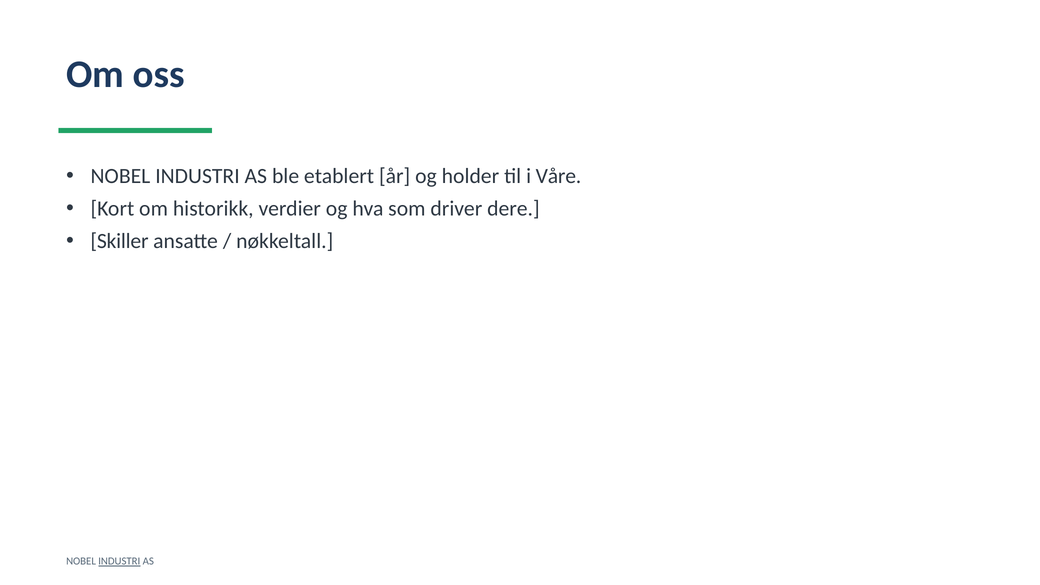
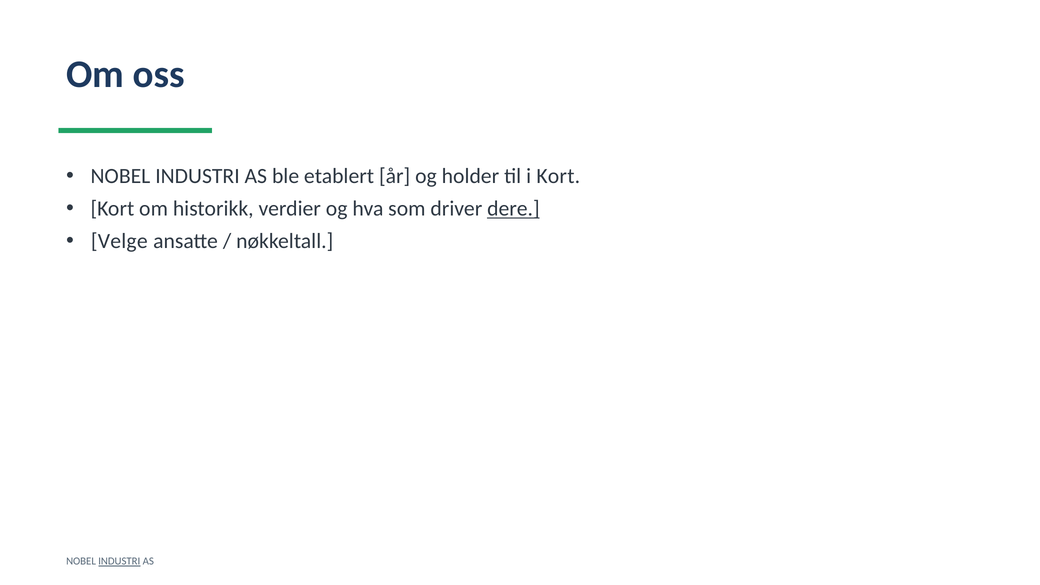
i Våre: Våre -> Kort (558, 176)
dere underline: none -> present (513, 209)
Skiller: Skiller -> Velge (119, 241)
